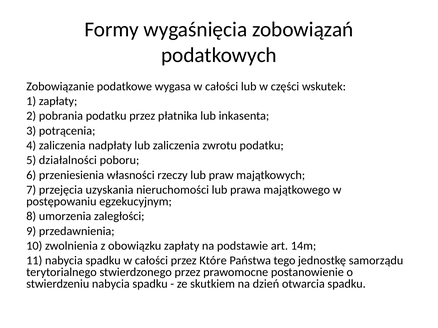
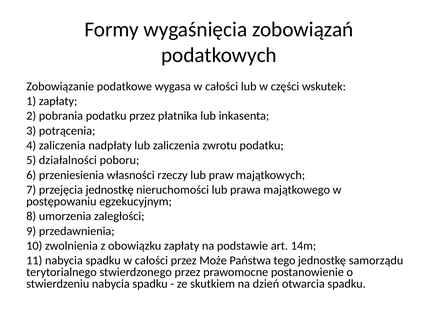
przejęcia uzyskania: uzyskania -> jednostkę (110, 190)
Które: Które -> Może (213, 261)
